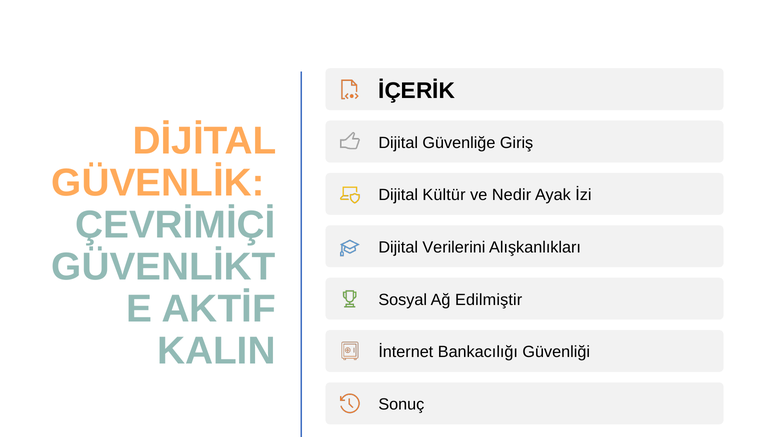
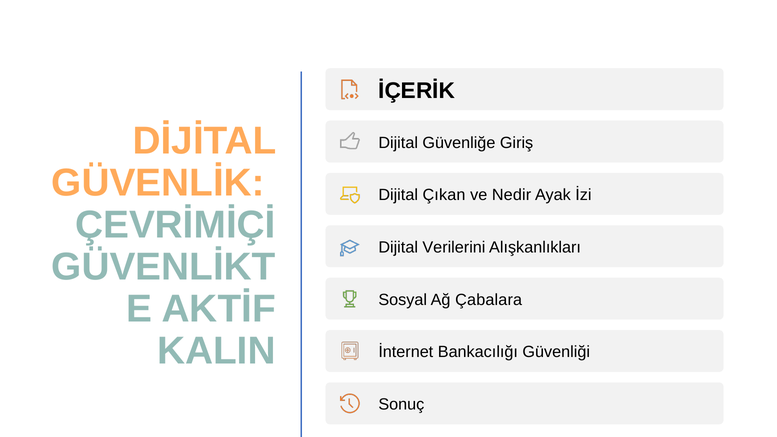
Kültür: Kültür -> Çıkan (444, 195)
Edilmiştir: Edilmiştir -> Çabalara (489, 300)
